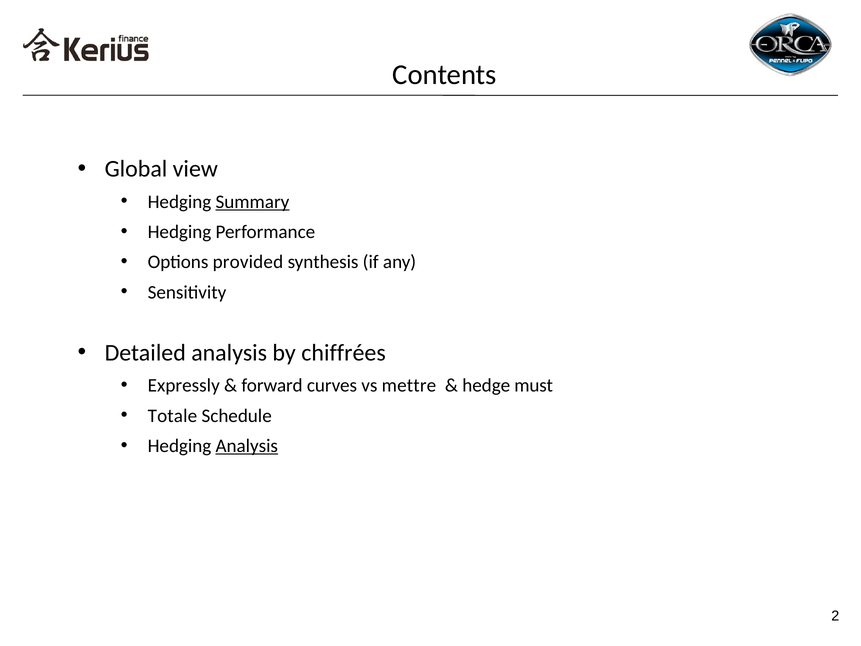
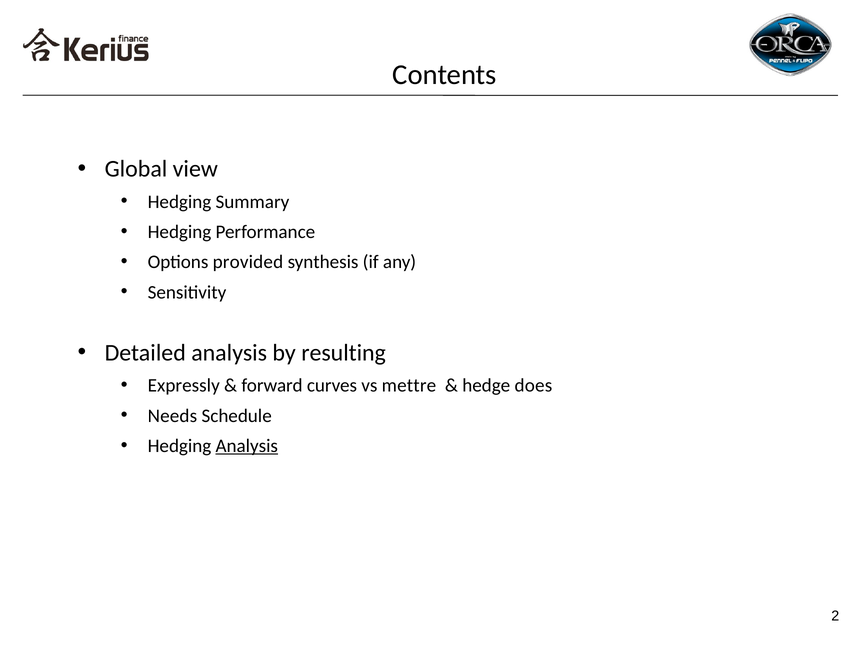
Summary underline: present -> none (252, 202)
chiffrées: chiffrées -> resulting (344, 353)
must: must -> does (533, 385)
Totale: Totale -> Needs (172, 416)
